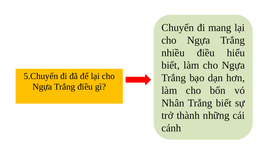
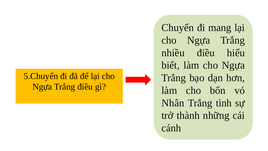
Trắng biết: biết -> tình (224, 103)
